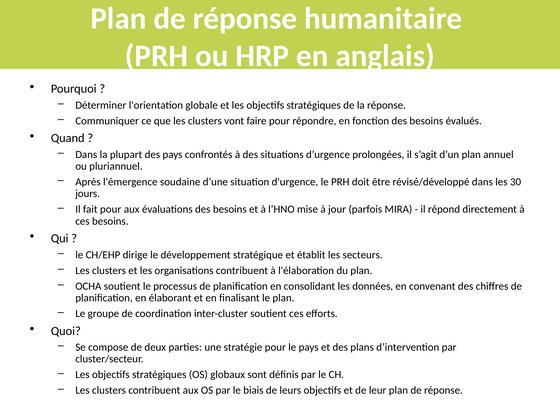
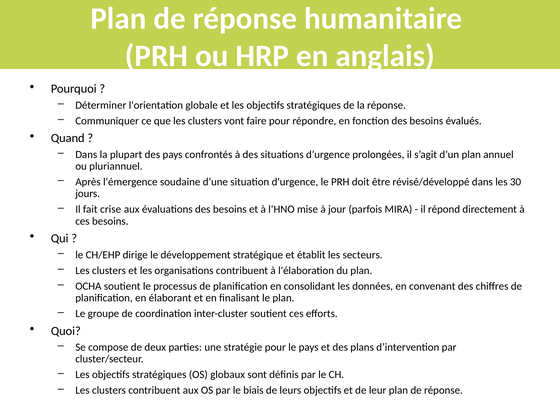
fait pour: pour -> crise (111, 209)
